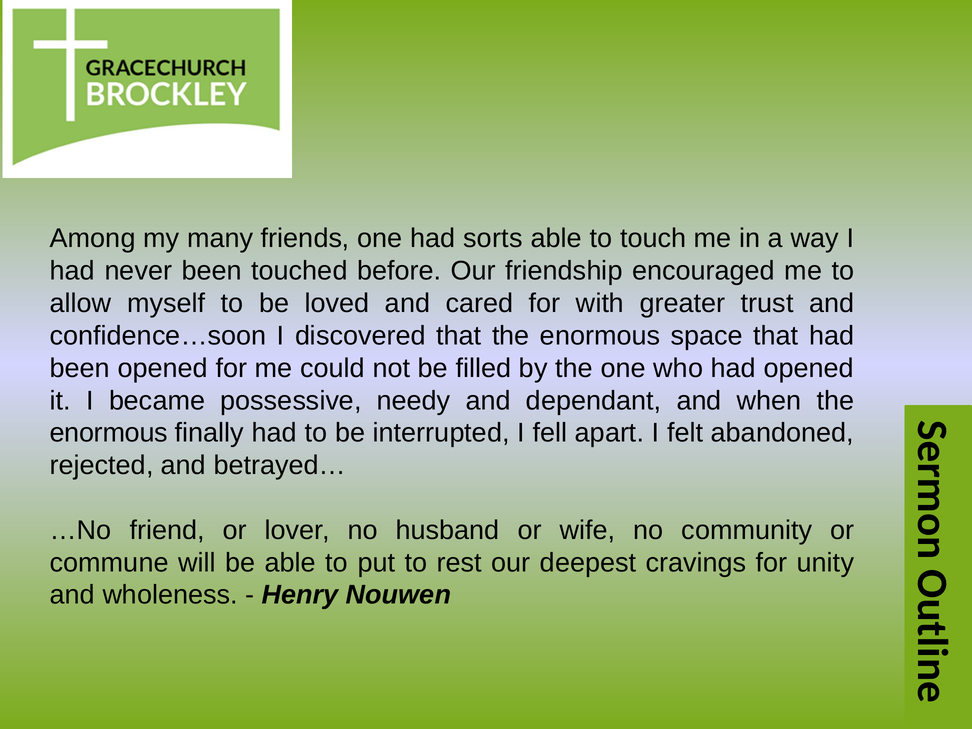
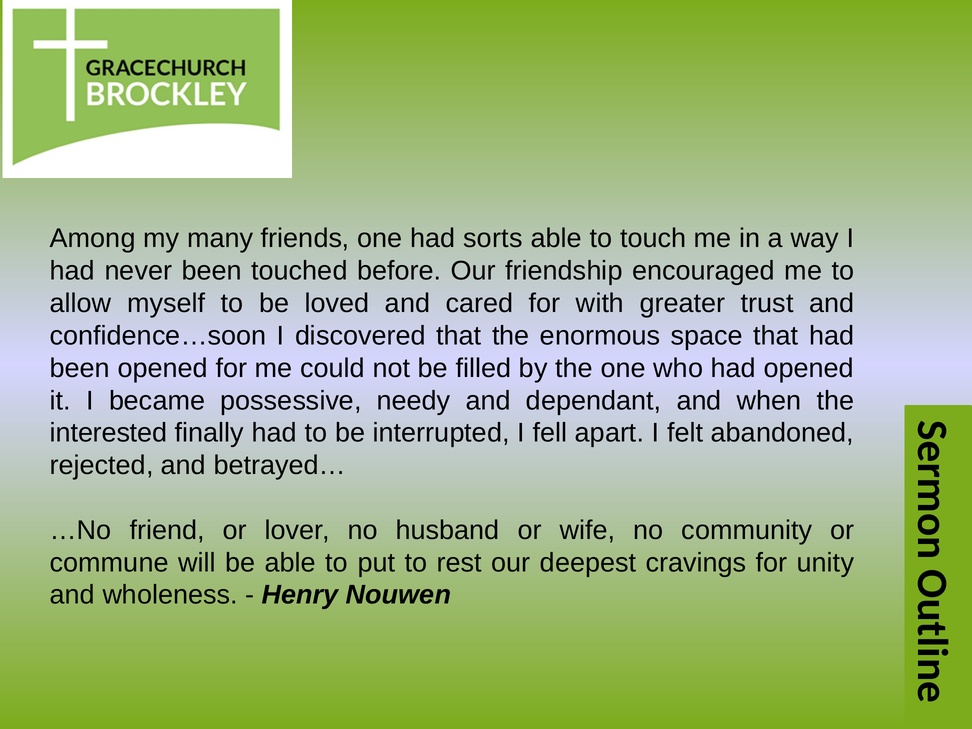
enormous: enormous -> interested (109, 433)
